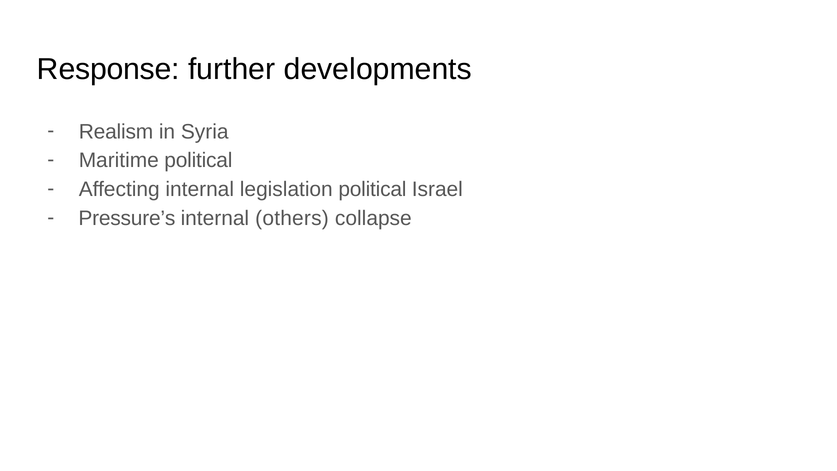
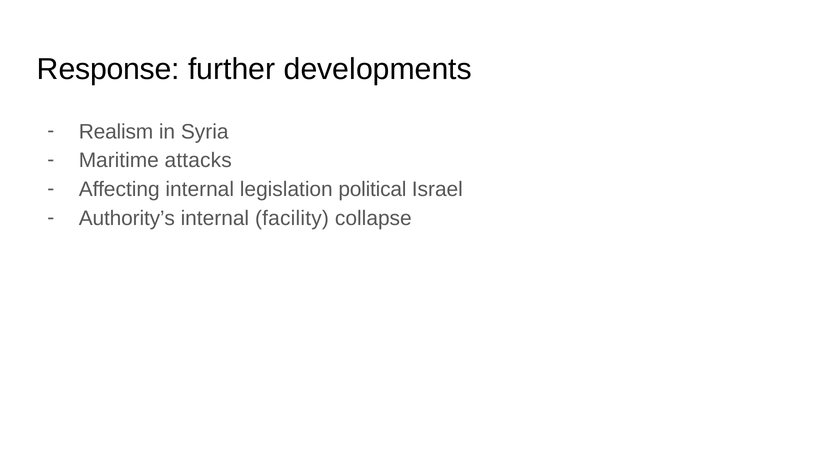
Maritime political: political -> attacks (198, 160)
Pressure’s: Pressure’s -> Authority’s (127, 218)
others: others -> facility (292, 218)
